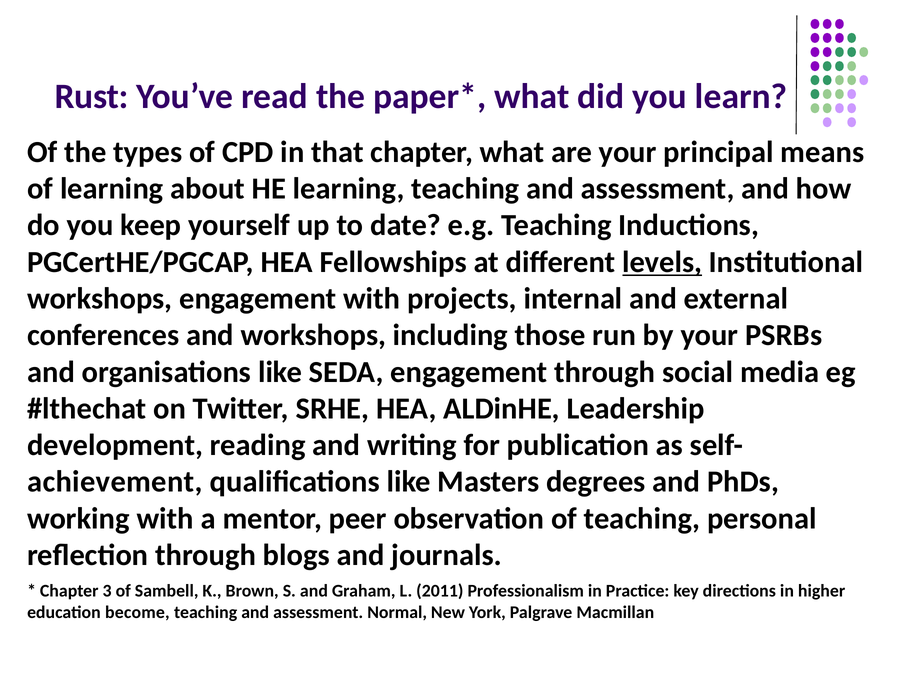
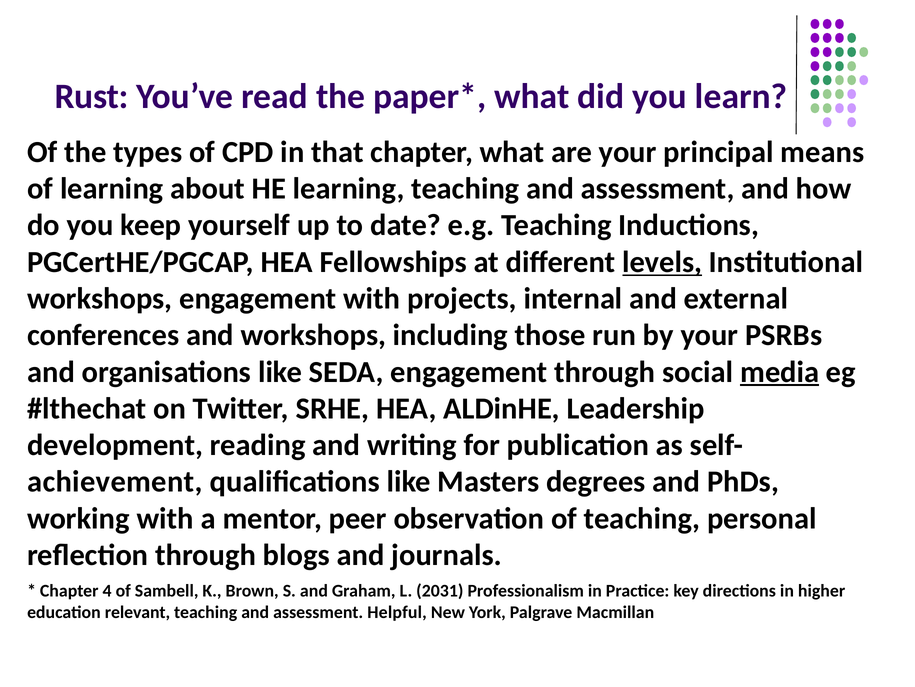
media underline: none -> present (780, 372)
3: 3 -> 4 (107, 590)
2011: 2011 -> 2031 (440, 590)
become: become -> relevant (137, 612)
Normal: Normal -> Helpful (397, 612)
